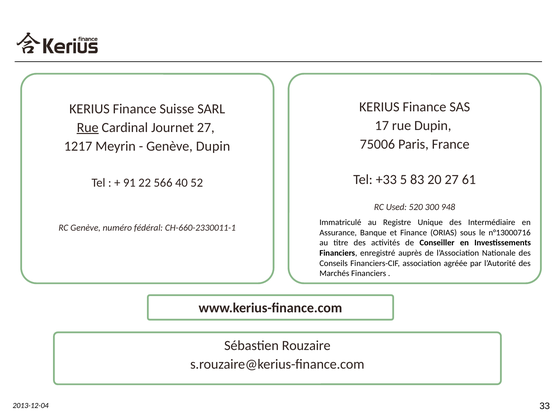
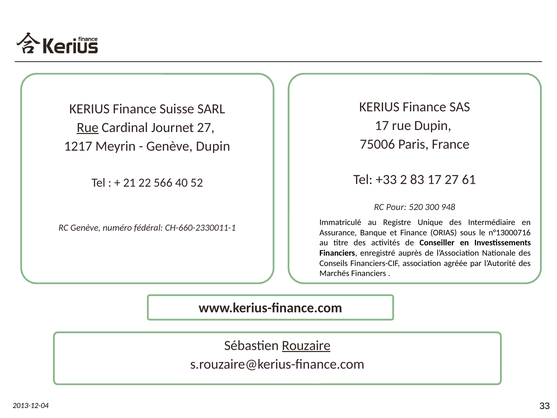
5: 5 -> 2 (403, 179)
83 20: 20 -> 17 (434, 179)
91: 91 -> 21 (129, 183)
Used: Used -> Pour (396, 207)
Rouzaire underline: none -> present (306, 345)
